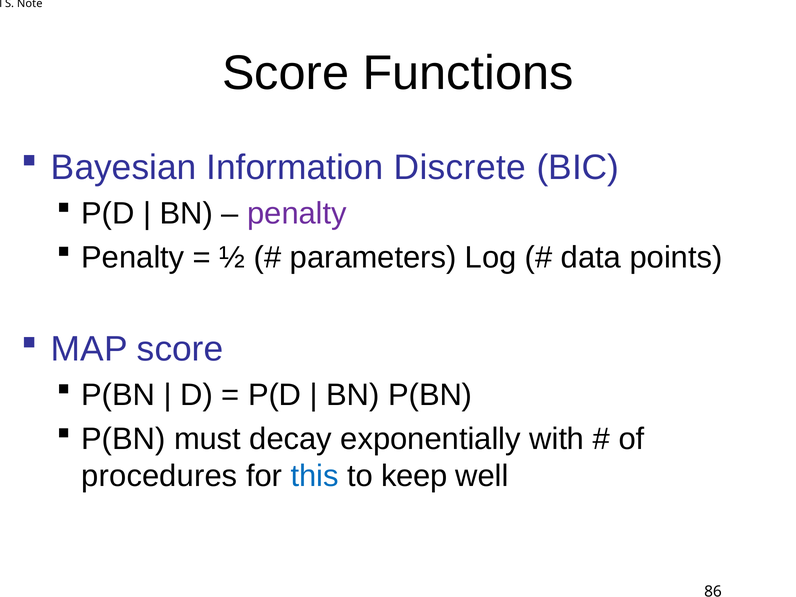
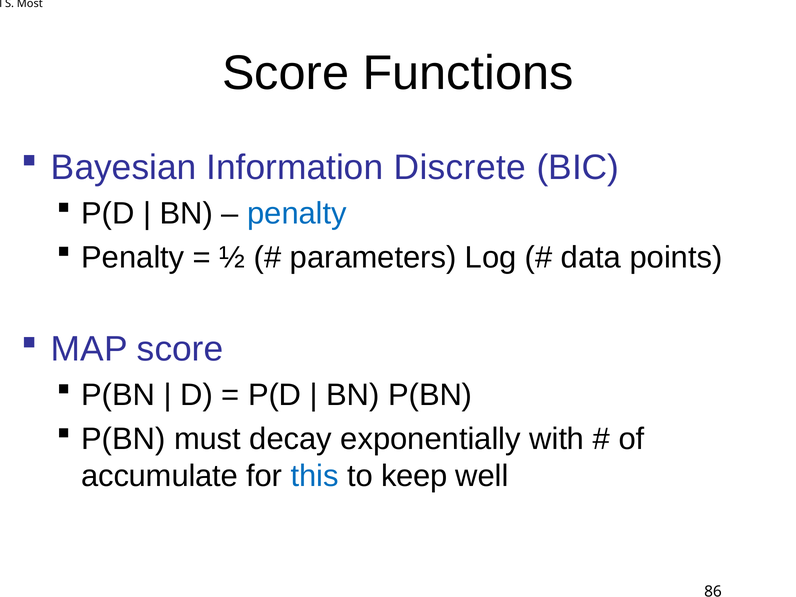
Note: Note -> Most (30, 3)
penalty colour: purple -> blue (297, 214)
procedures: procedures -> accumulate (160, 476)
